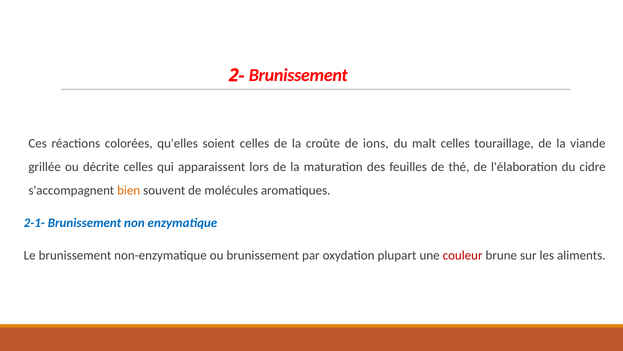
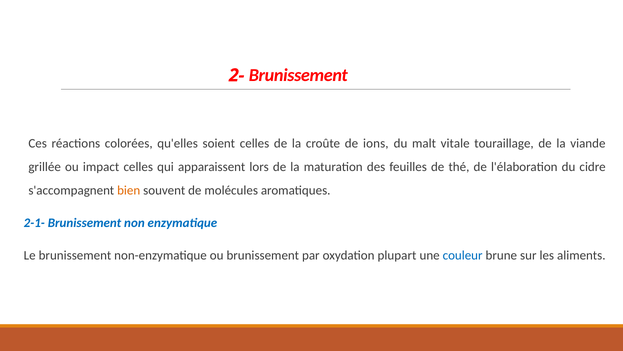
malt celles: celles -> vitale (455, 143)
décrite: décrite -> impact (101, 167)
couleur colour: red -> blue (463, 255)
